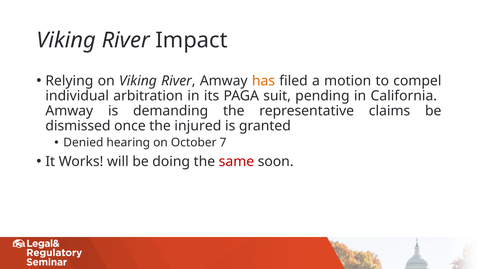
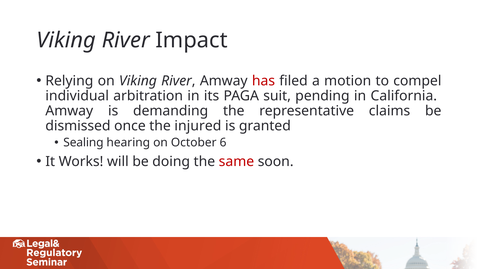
has colour: orange -> red (263, 81)
Denied: Denied -> Sealing (83, 142)
7: 7 -> 6 (223, 142)
